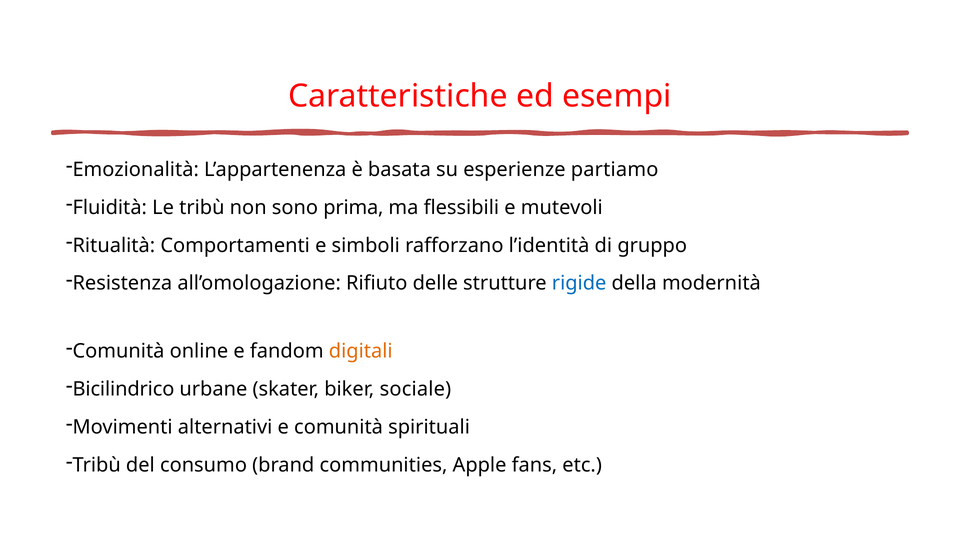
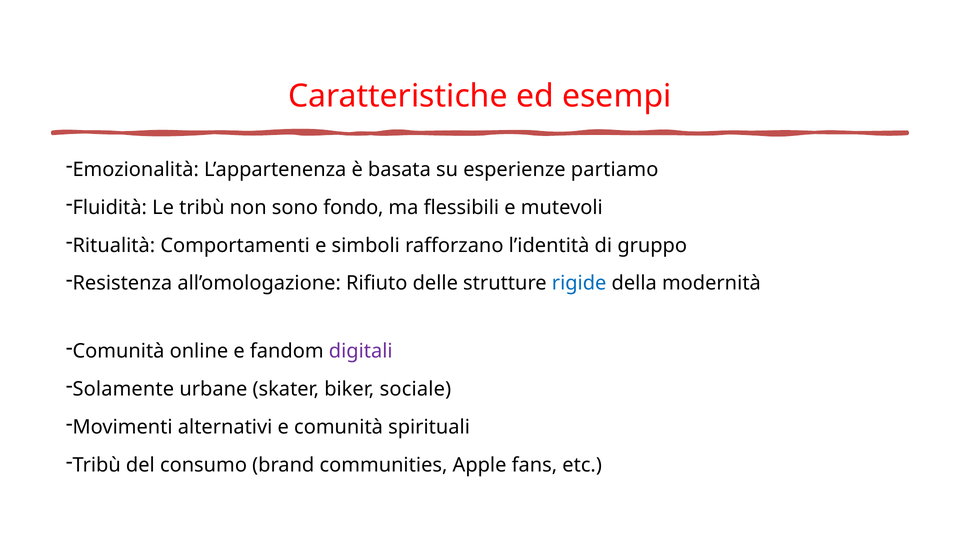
prima: prima -> fondo (353, 207)
digitali colour: orange -> purple (361, 351)
Bicilindrico: Bicilindrico -> Solamente (123, 389)
